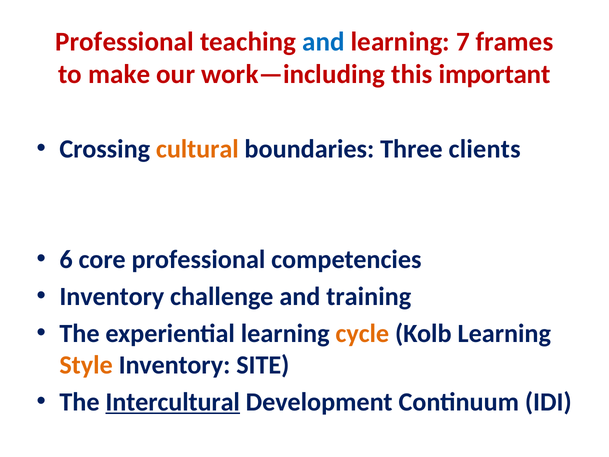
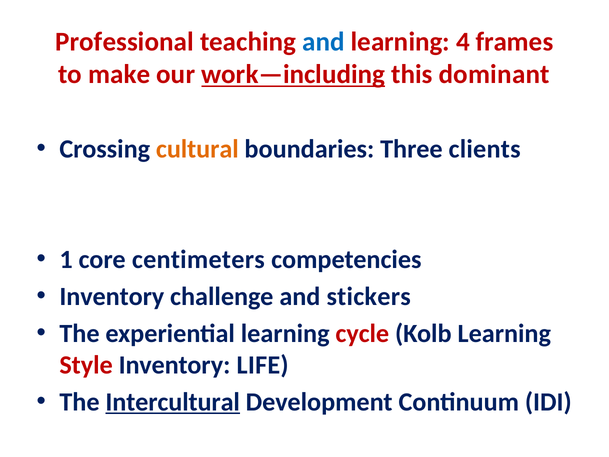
7: 7 -> 4 (463, 42)
work—including underline: none -> present (293, 75)
important: important -> dominant (494, 75)
6: 6 -> 1 (66, 260)
core professional: professional -> centimeters (198, 260)
training: training -> stickers (369, 296)
cycle colour: orange -> red (362, 333)
Style colour: orange -> red (86, 365)
SITE: SITE -> LIFE (263, 365)
